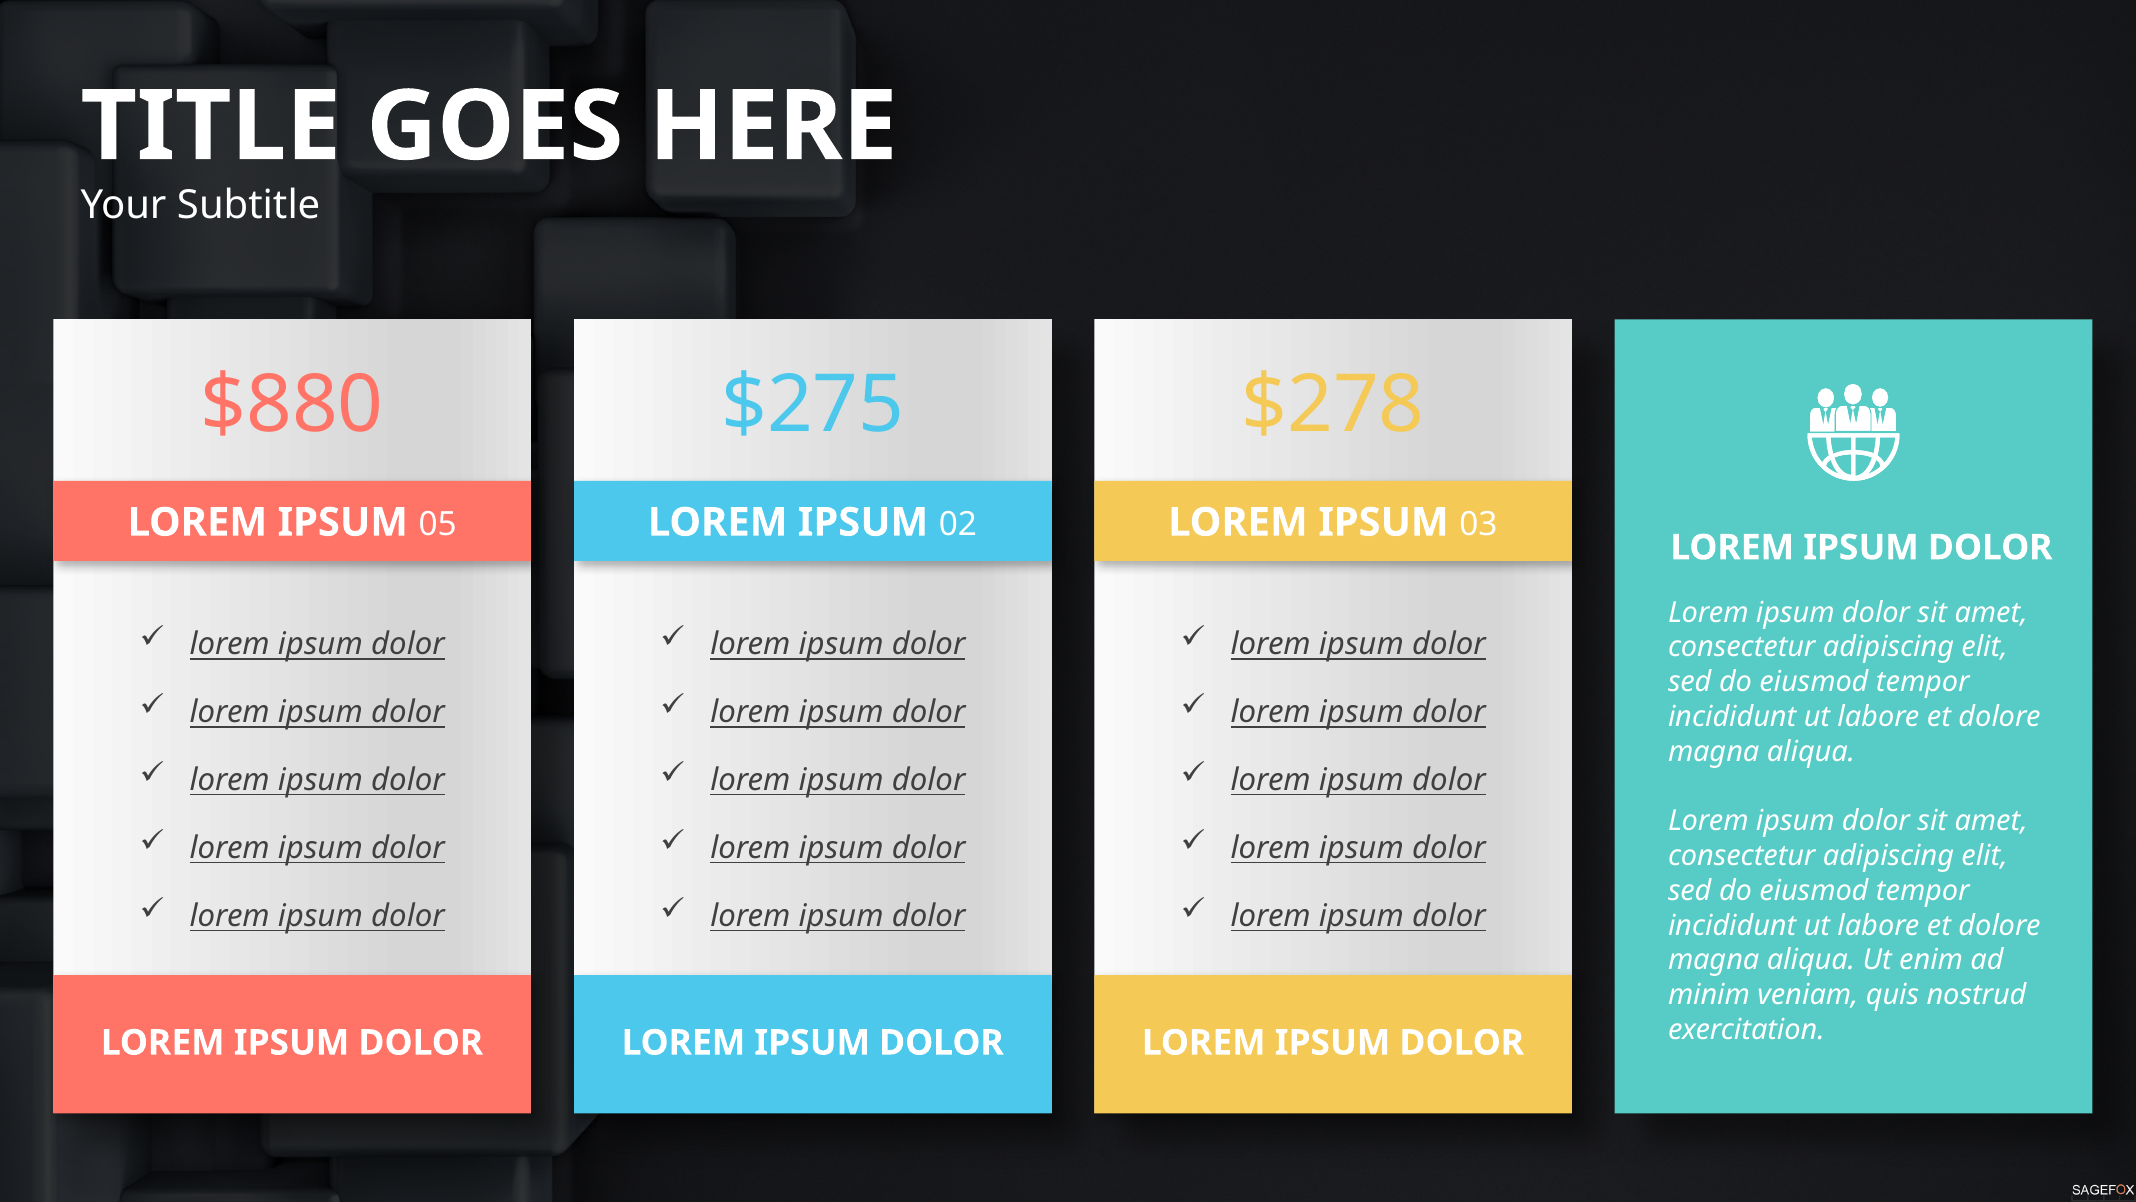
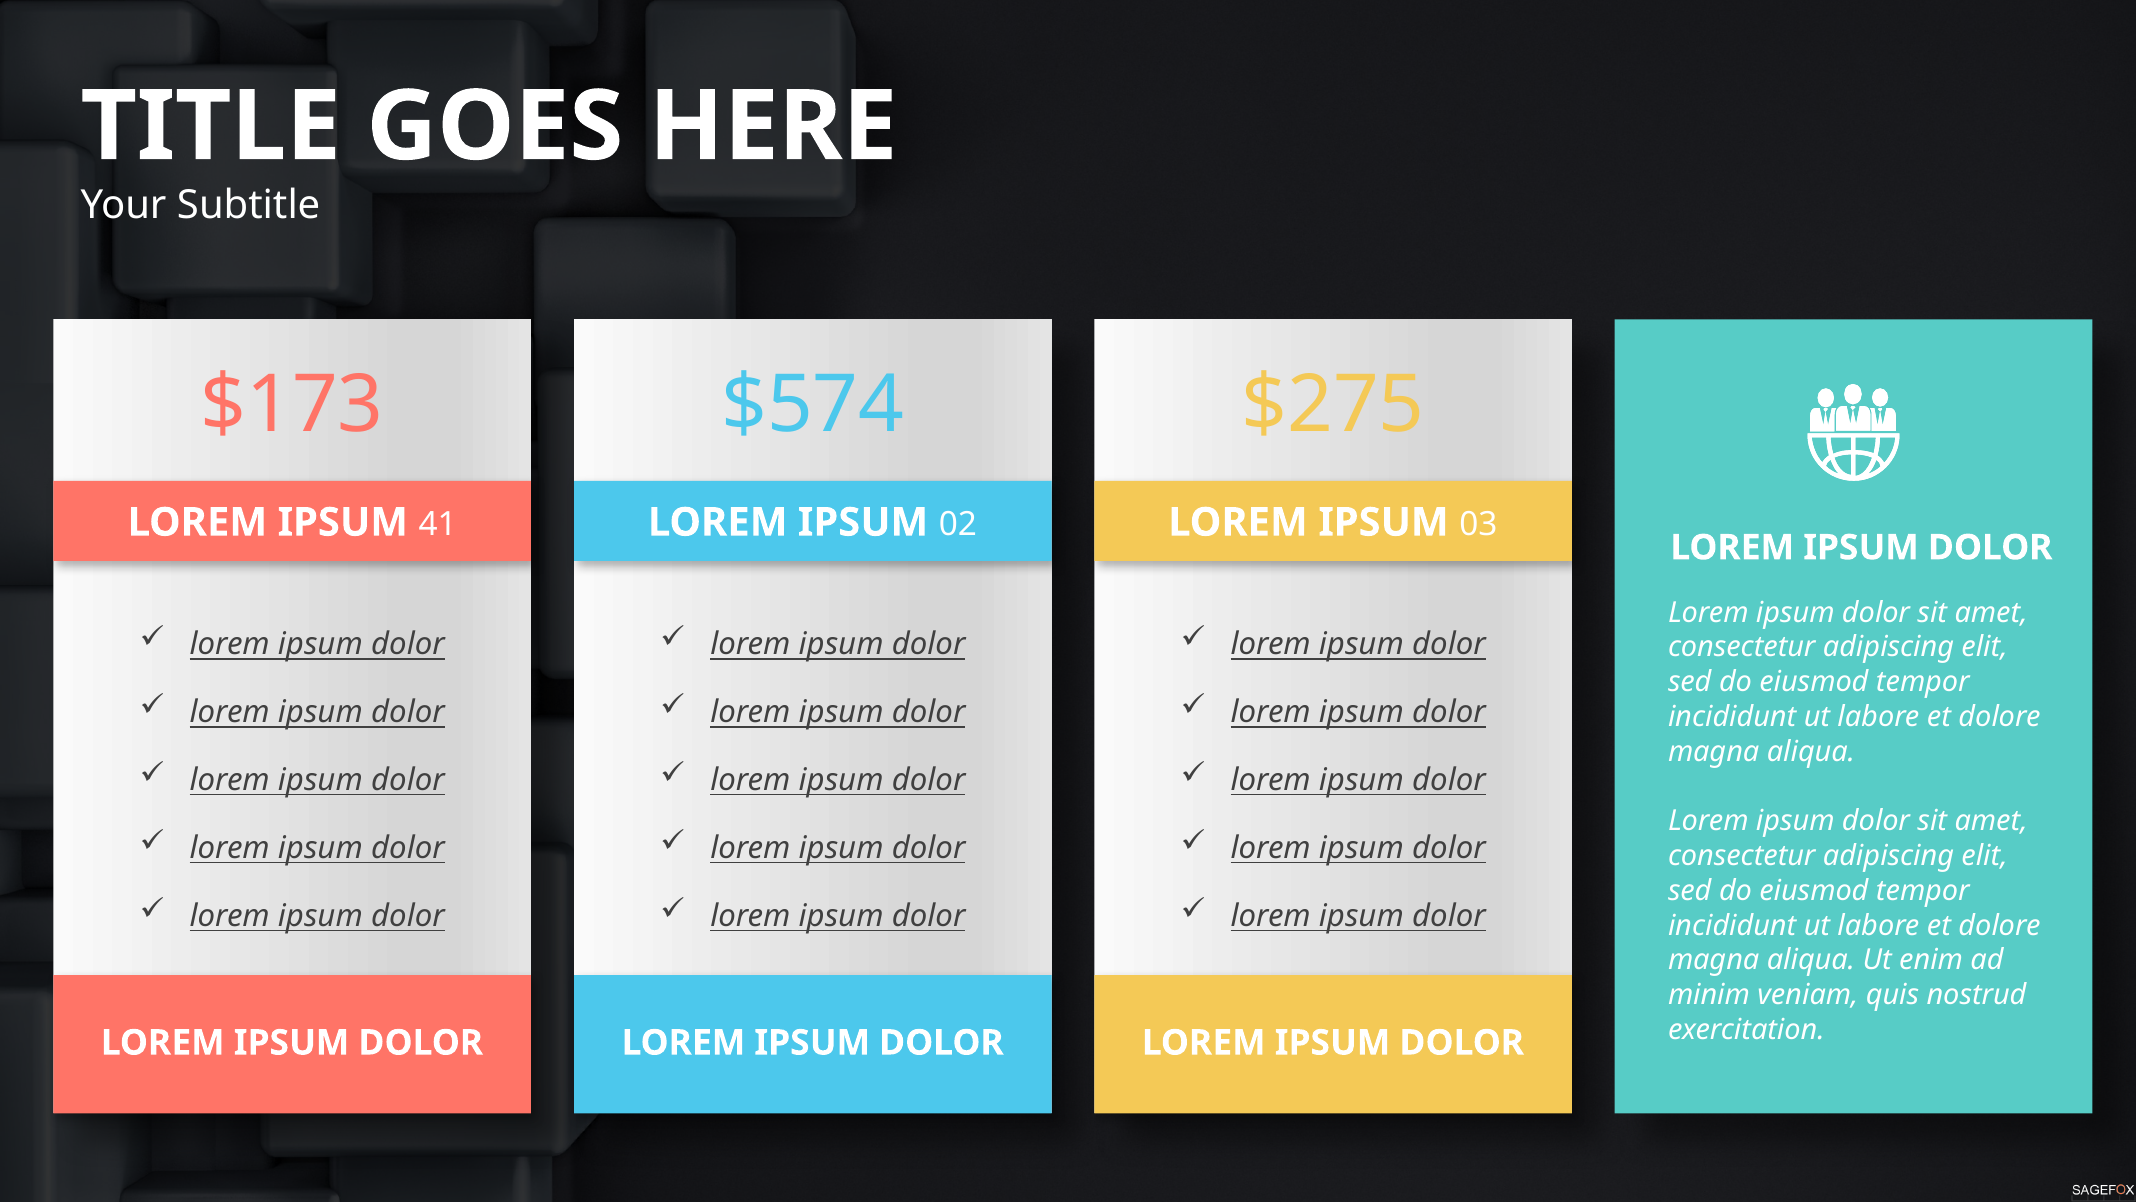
$880: $880 -> $173 (292, 405)
$275: $275 -> $574 (813, 405)
$278: $278 -> $275 (1333, 405)
05: 05 -> 41 (438, 524)
